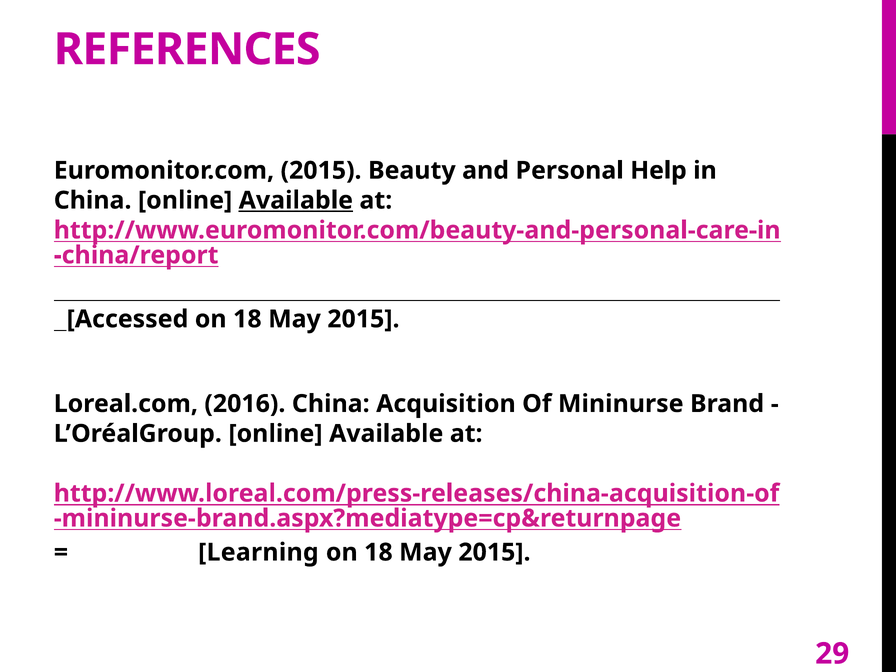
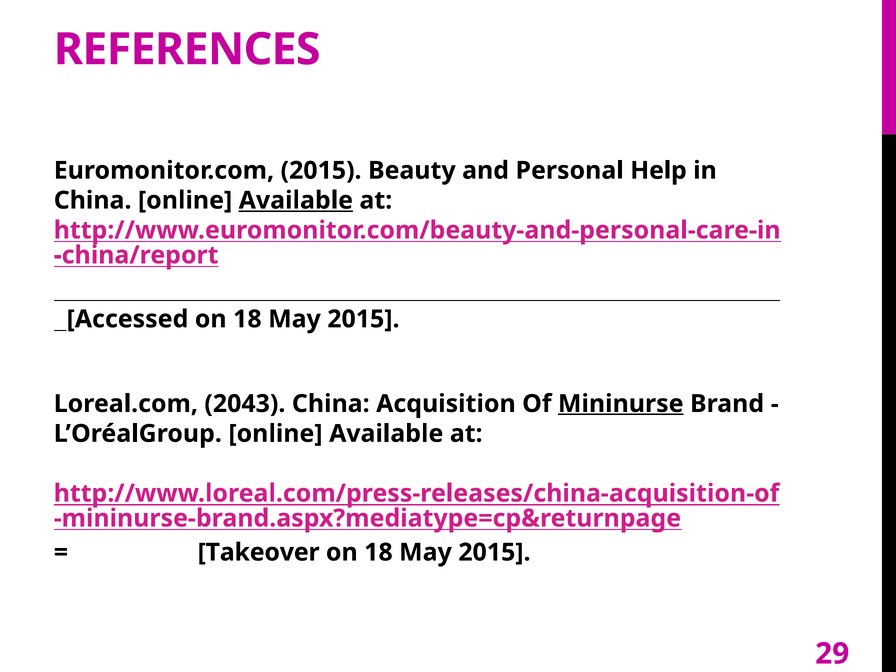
2016: 2016 -> 2043 (245, 404)
Mininurse underline: none -> present (621, 404)
Learning: Learning -> Takeover (259, 552)
